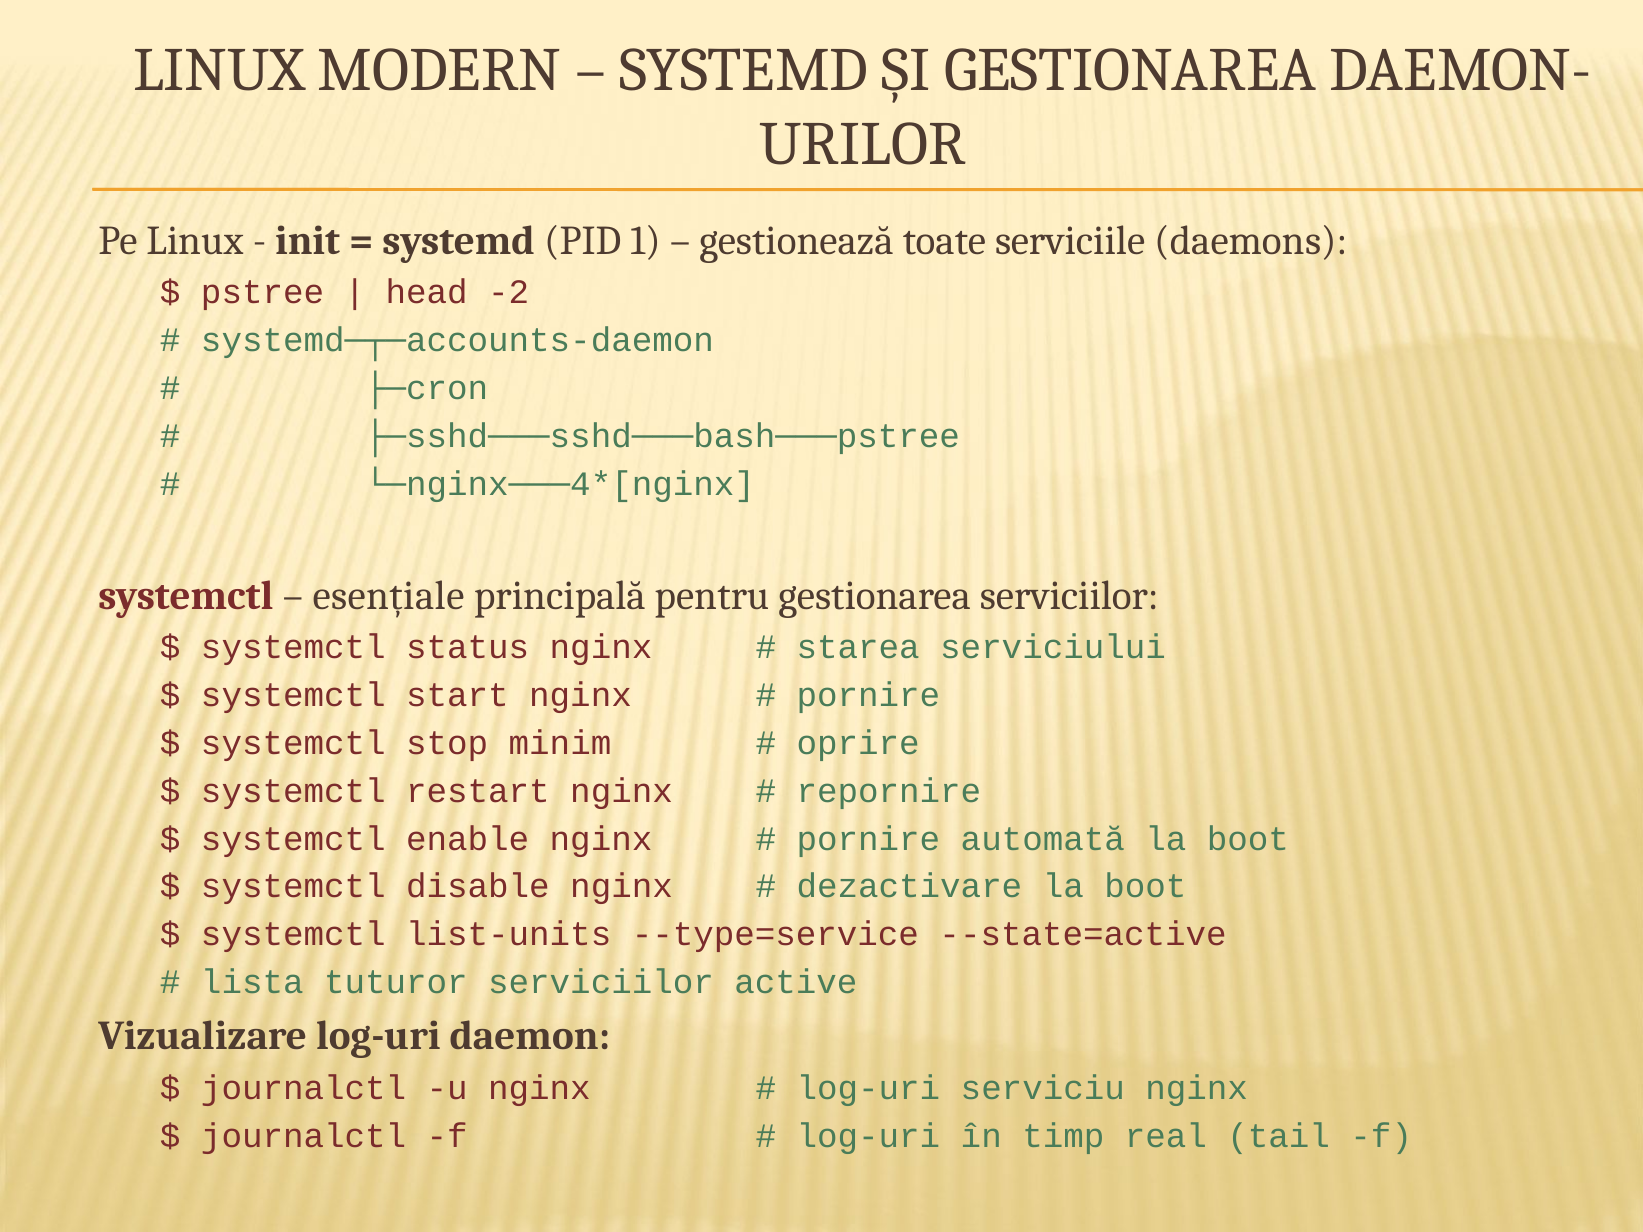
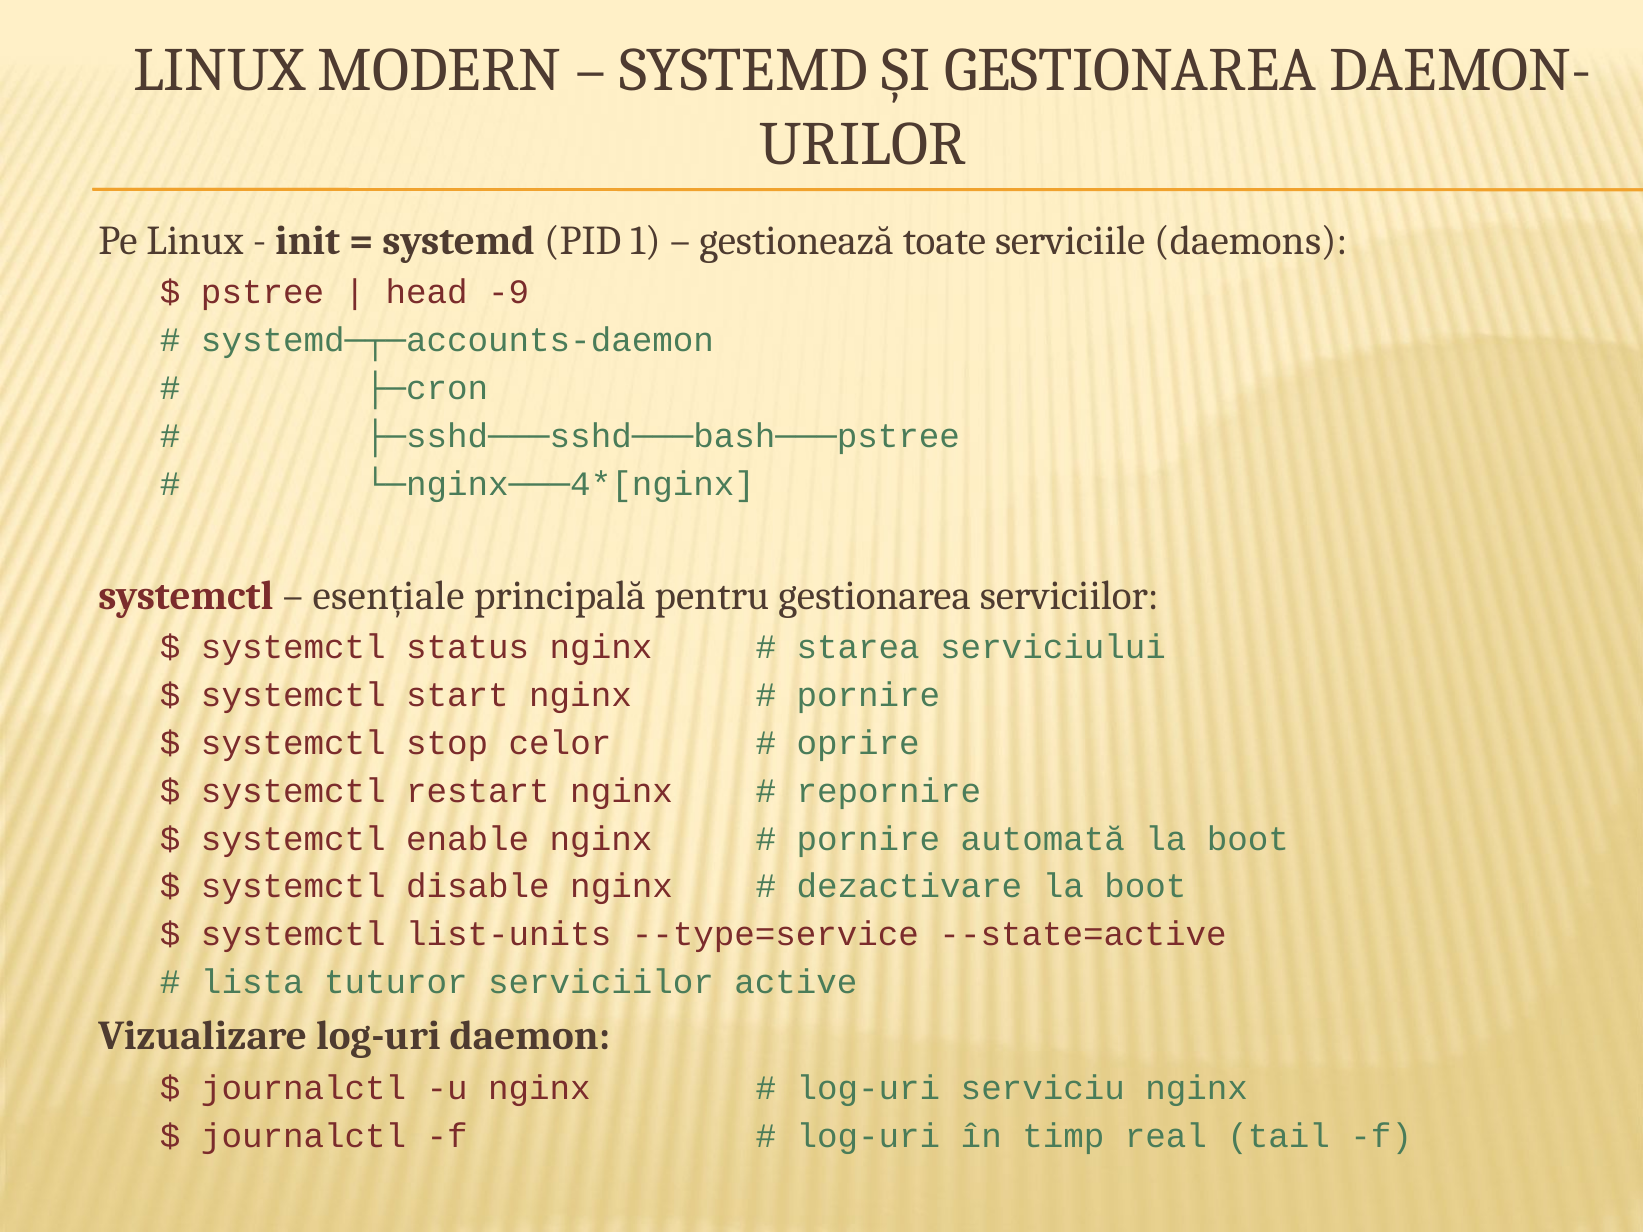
-2: -2 -> -9 (509, 293)
minim: minim -> celor (560, 743)
